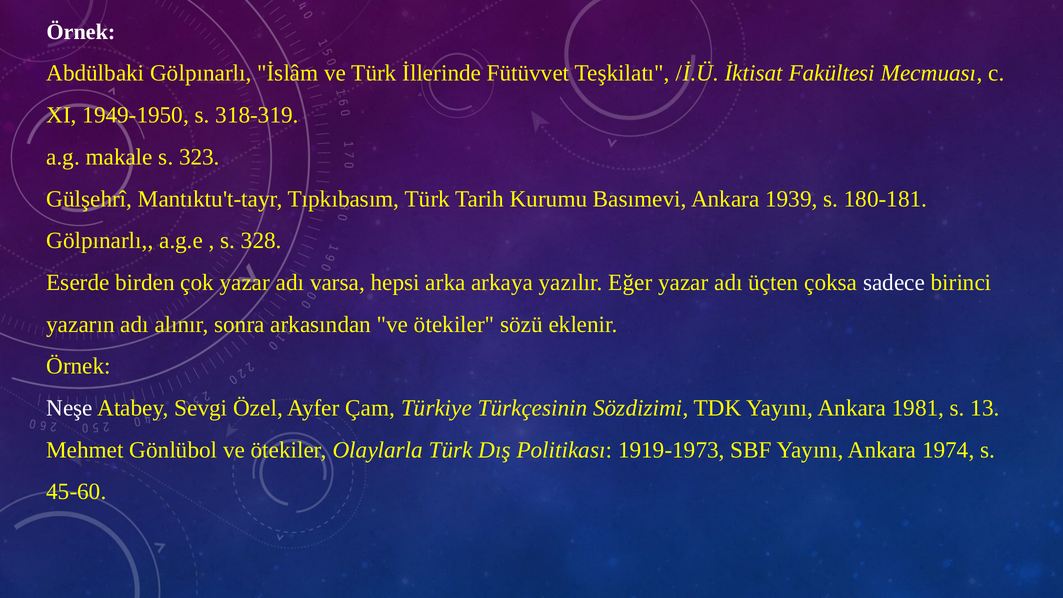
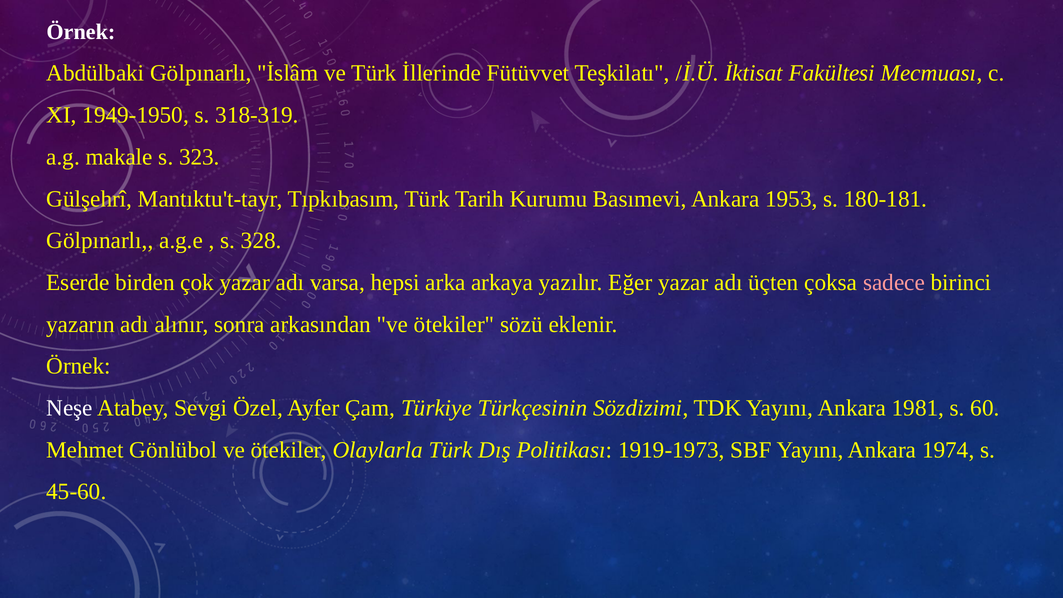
1939: 1939 -> 1953 (791, 199)
sadece colour: white -> pink (894, 283)
13: 13 -> 60 (985, 408)
